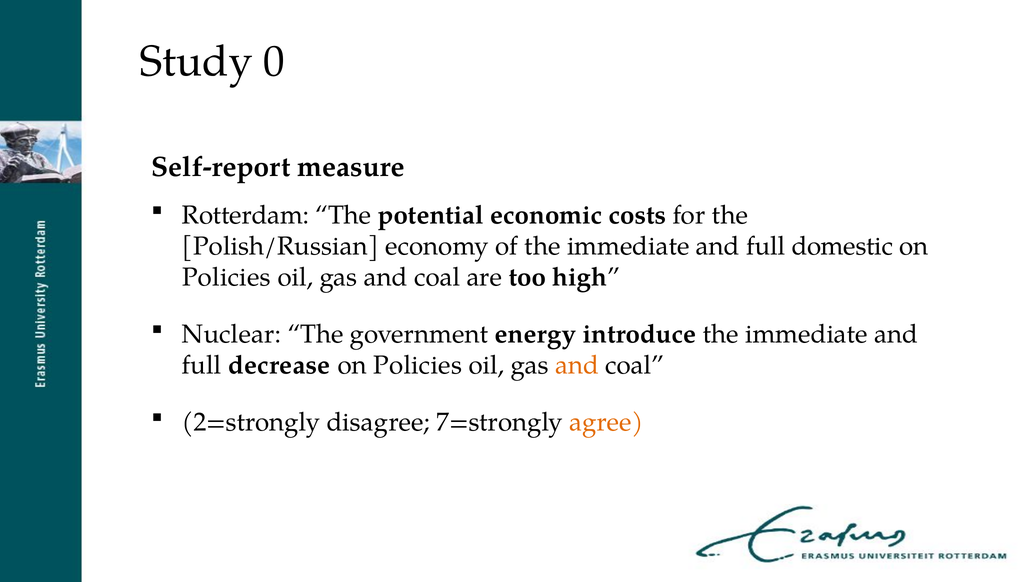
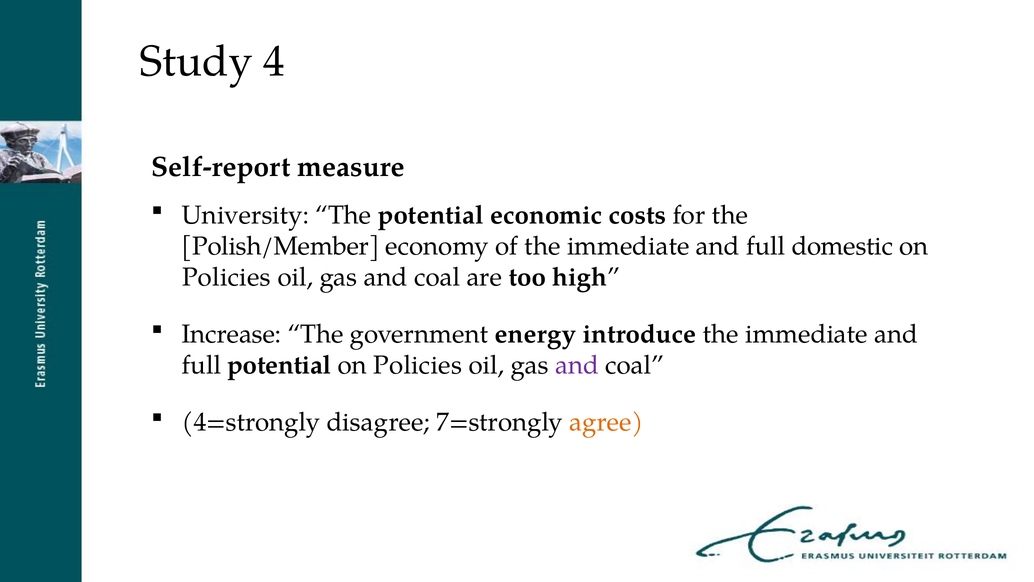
0: 0 -> 4 (274, 61)
Rotterdam: Rotterdam -> University (245, 215)
Polish/Russian: Polish/Russian -> Polish/Member (281, 246)
Nuclear: Nuclear -> Increase (232, 334)
full decrease: decrease -> potential (279, 365)
and colour: orange -> purple (577, 365)
2=strongly: 2=strongly -> 4=strongly (251, 422)
